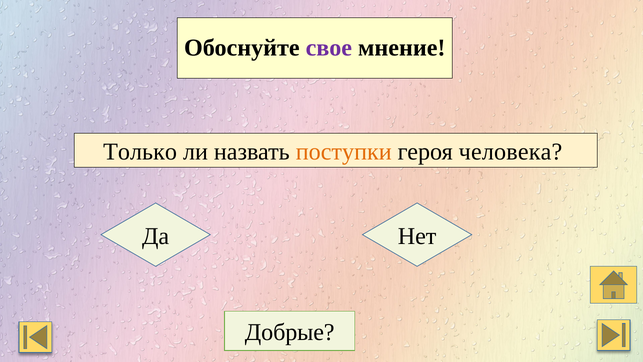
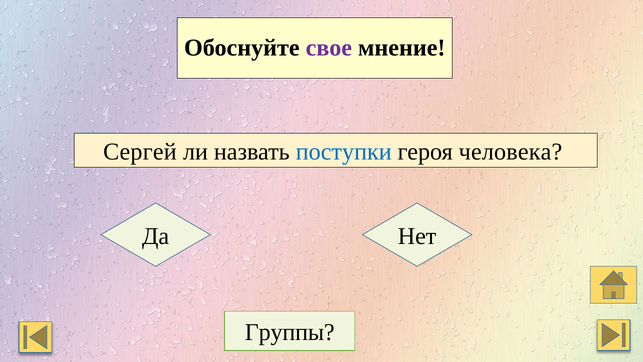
Только: Только -> Сергей (140, 152)
поступки colour: orange -> blue (344, 152)
Добрые: Добрые -> Группы (290, 332)
